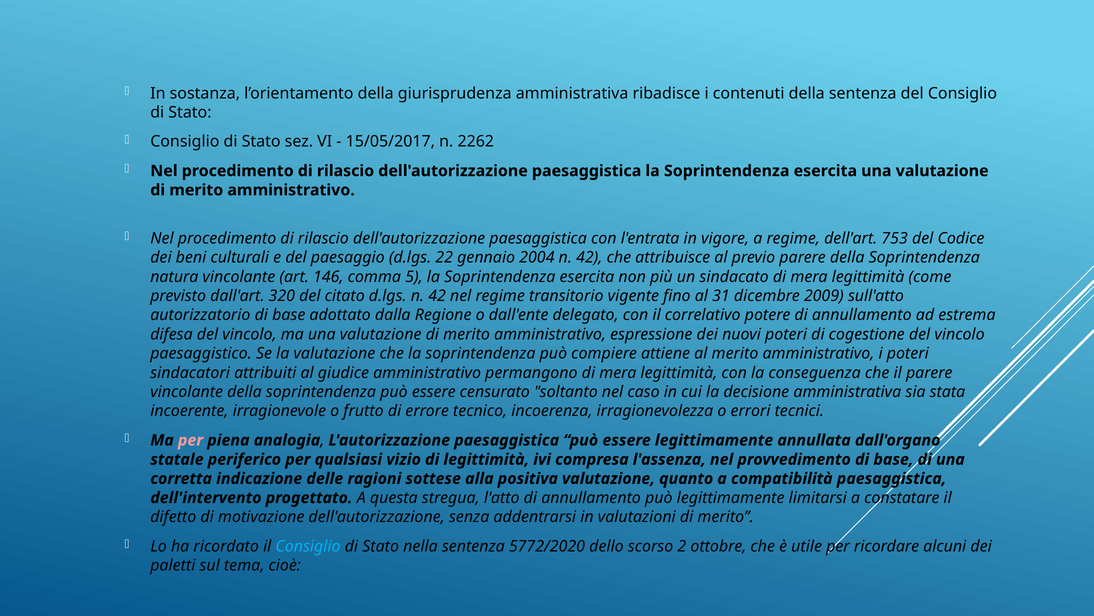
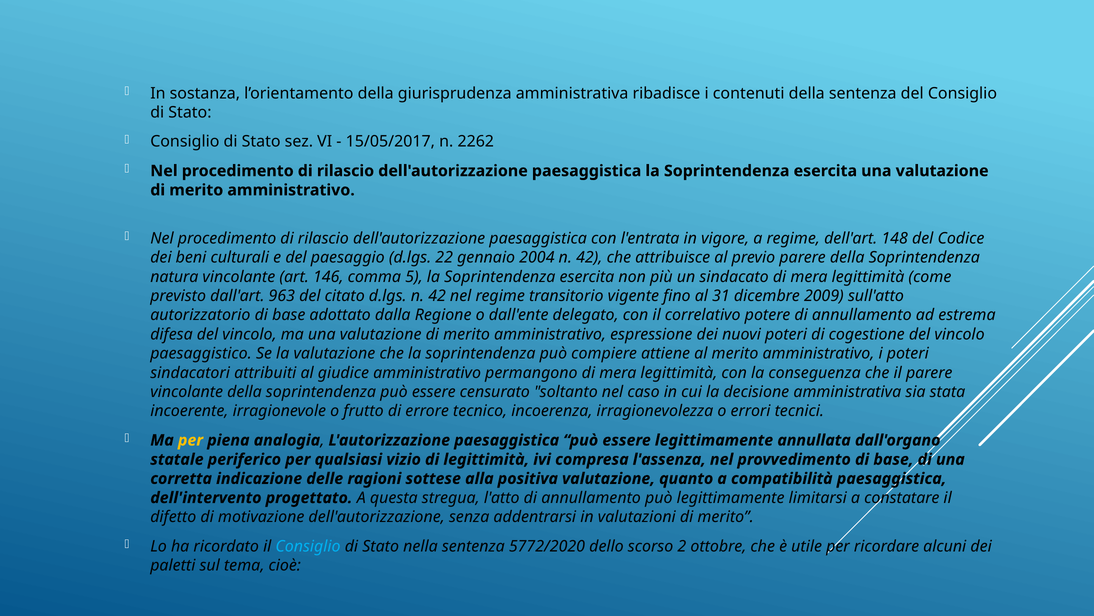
753: 753 -> 148 (895, 238)
320: 320 -> 963 (282, 296)
per colour: pink -> yellow (190, 440)
